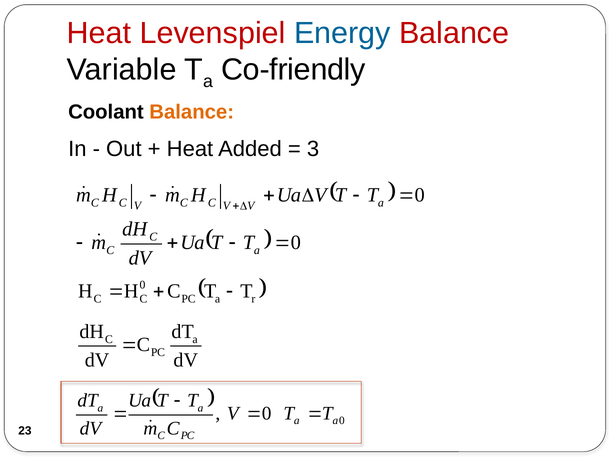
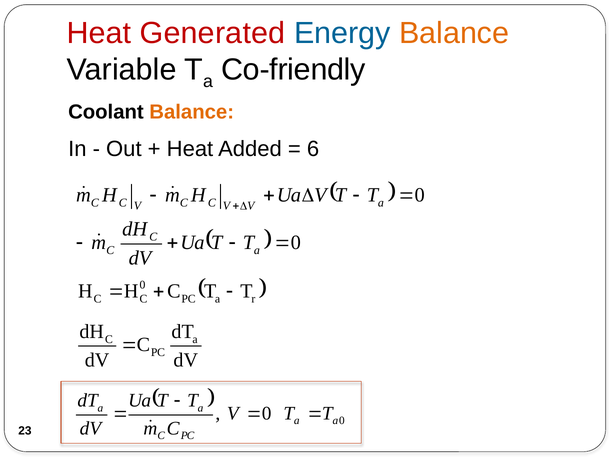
Levenspiel: Levenspiel -> Generated (213, 33)
Balance colour: red -> orange (454, 33)
3: 3 -> 6 (313, 149)
